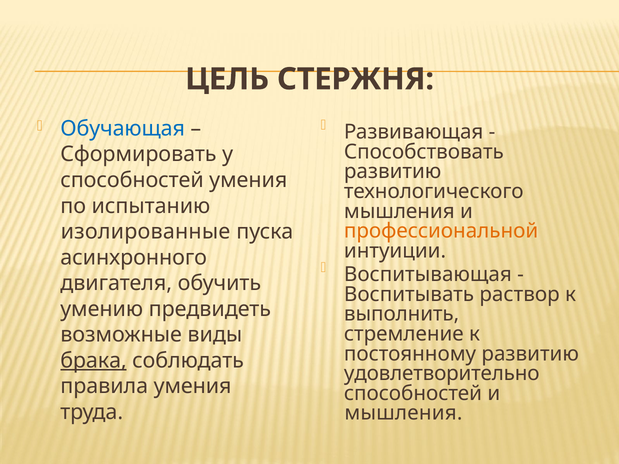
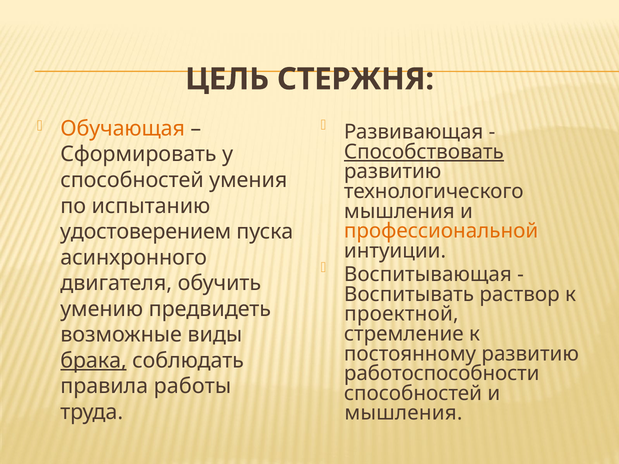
Обучающая colour: blue -> orange (123, 129)
Способствовать underline: none -> present (424, 152)
изолированные: изолированные -> удостоверением (146, 232)
выполнить: выполнить -> проектной (401, 314)
удовлетворительно: удовлетворительно -> работоспособности (442, 374)
правила умения: умения -> работы (192, 387)
